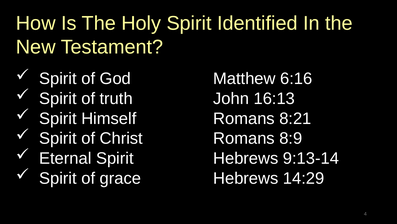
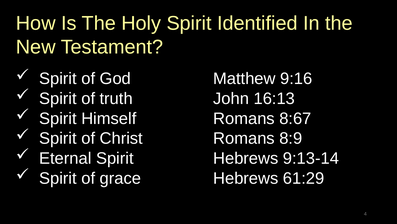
6:16: 6:16 -> 9:16 (296, 79)
8:21: 8:21 -> 8:67 (295, 118)
14:29: 14:29 -> 61:29 (304, 178)
